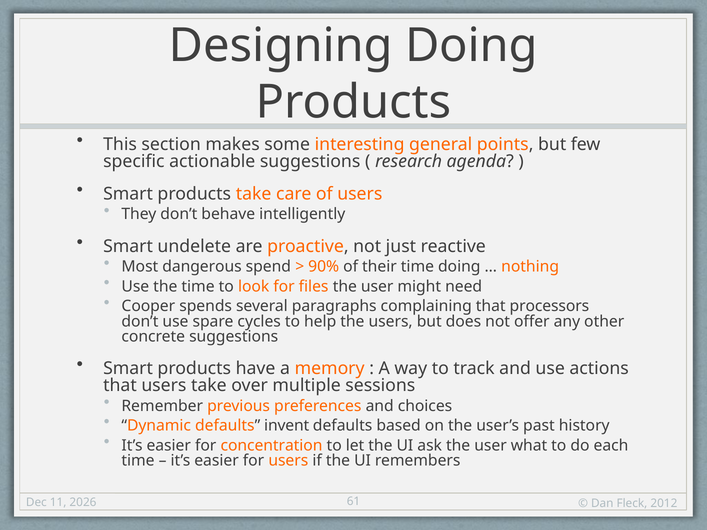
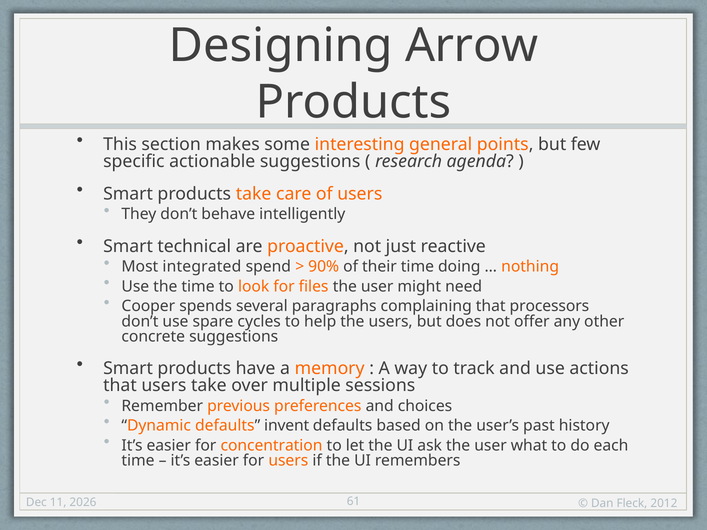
Designing Doing: Doing -> Arrow (472, 46)
undelete: undelete -> technical (194, 246)
dangerous: dangerous -> integrated (202, 267)
